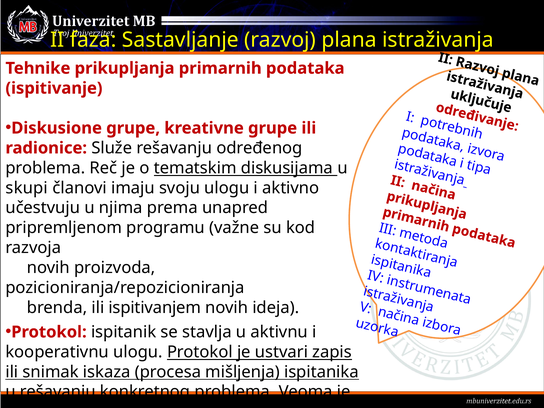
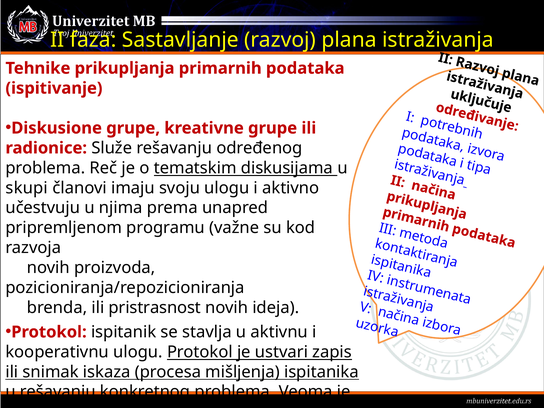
ispitivanjem: ispitivanjem -> pristrasnost (155, 308)
